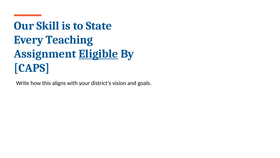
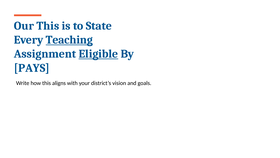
Our Skill: Skill -> This (48, 26)
Teaching underline: none -> present (69, 40)
CAPS: CAPS -> PAYS (32, 68)
